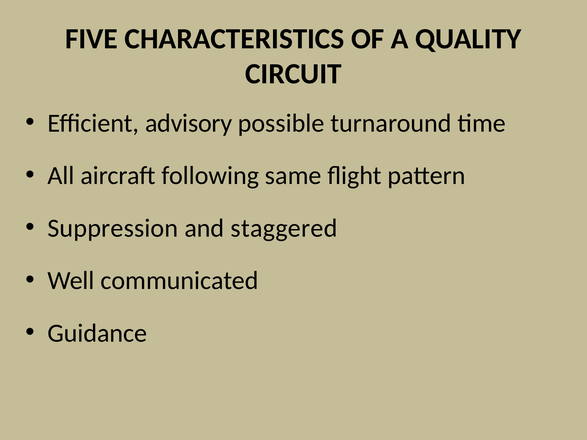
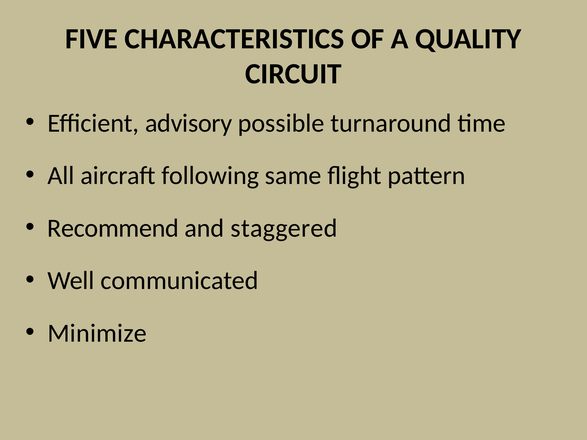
Suppression: Suppression -> Recommend (113, 228)
Guidance: Guidance -> Minimize (97, 333)
